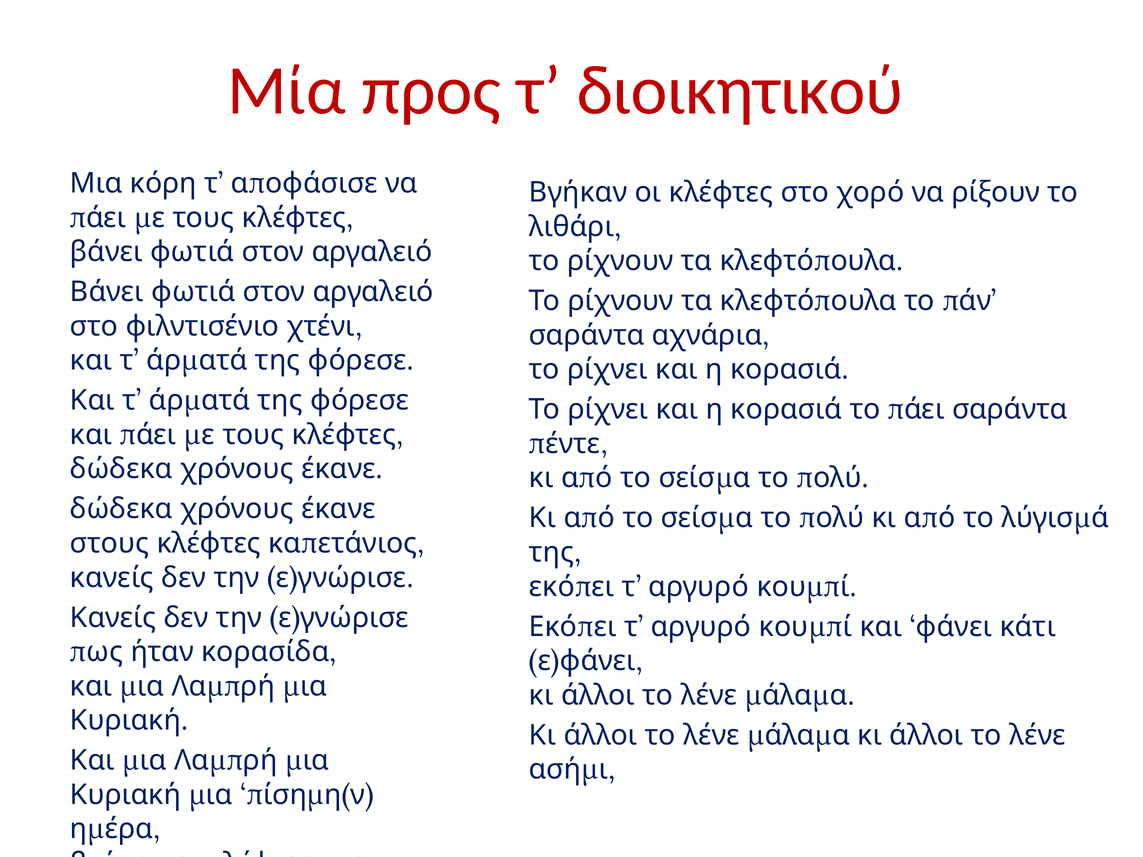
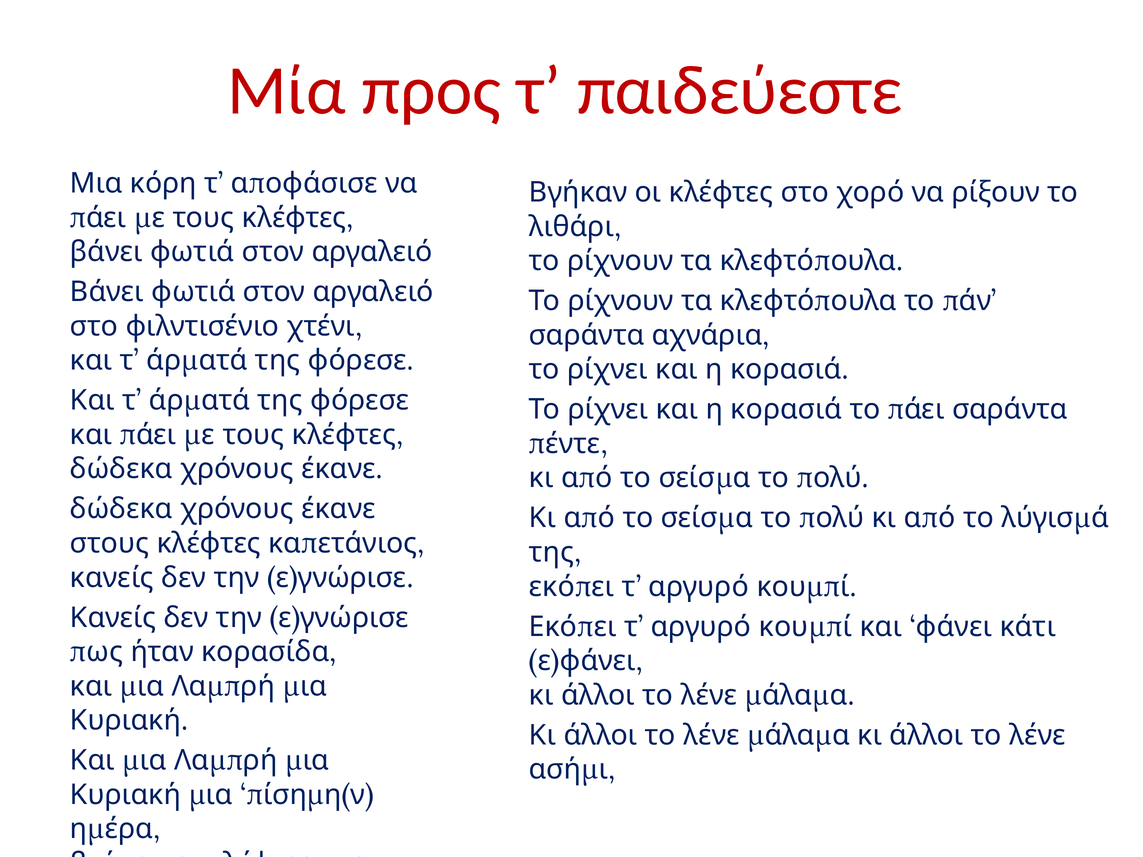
διοικητικού: διοικητικού -> παιδεύεστε (740, 91)
